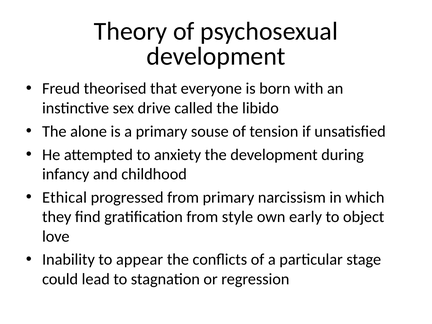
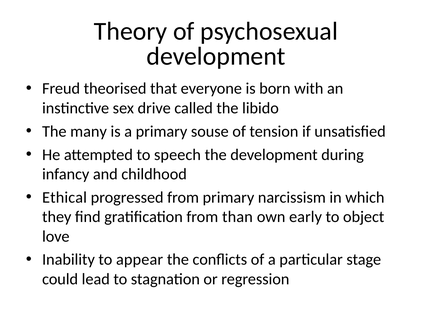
alone: alone -> many (89, 131)
anxiety: anxiety -> speech (177, 155)
style: style -> than (237, 217)
